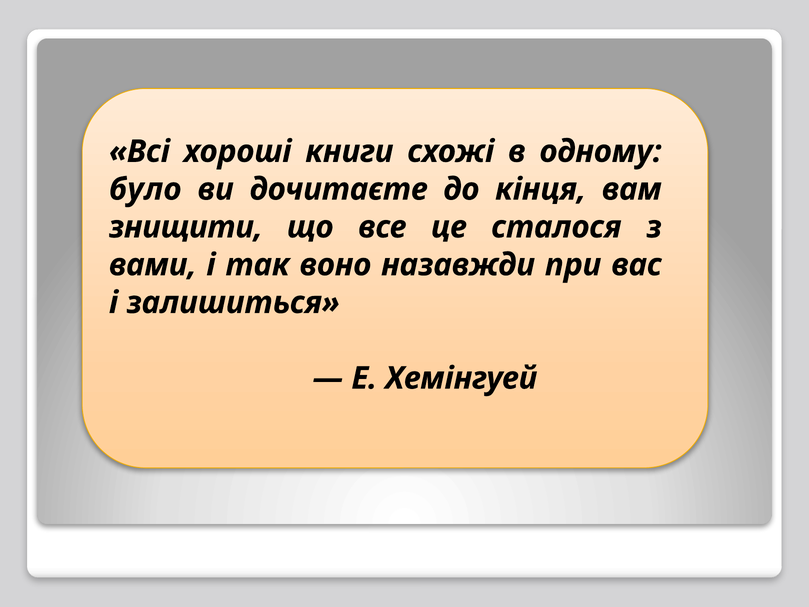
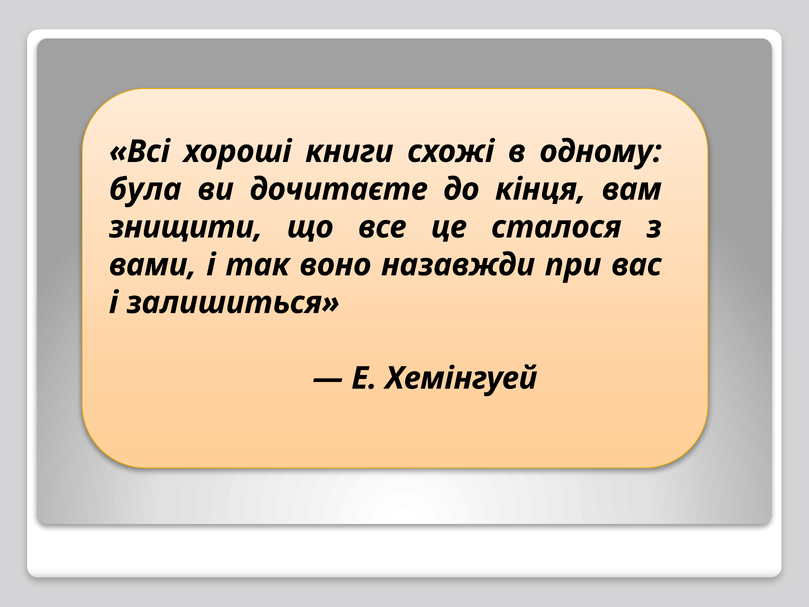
було: було -> була (145, 189)
